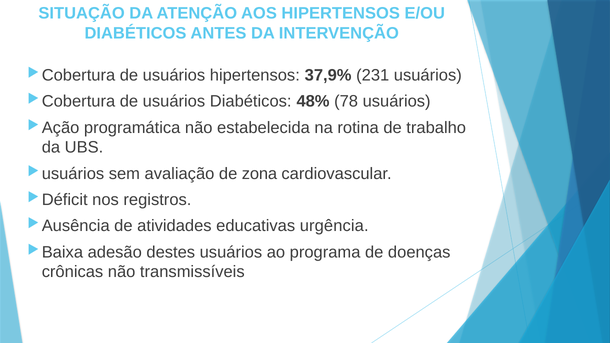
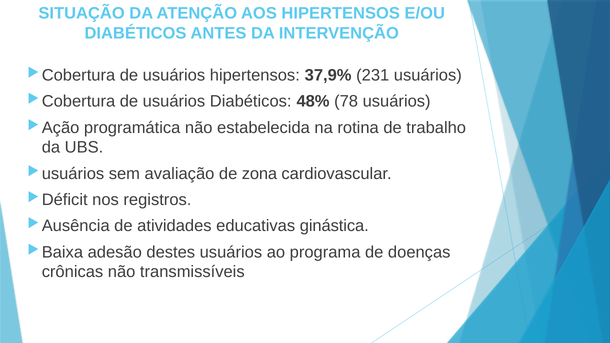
urgência: urgência -> ginástica (334, 226)
